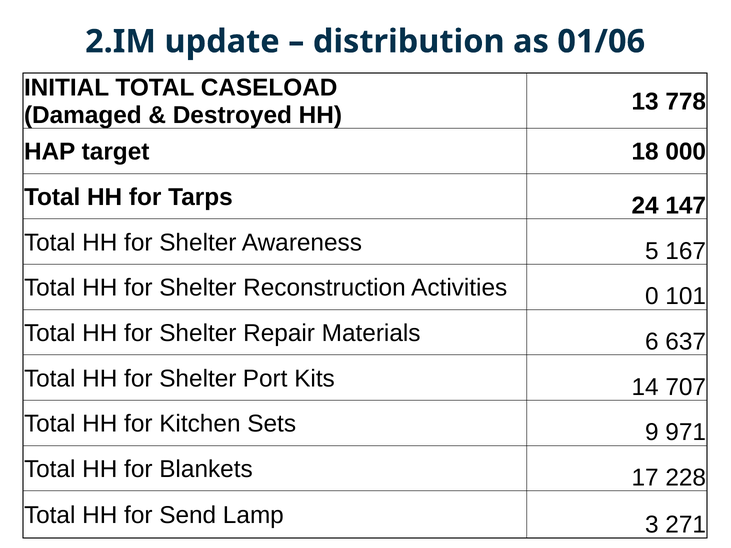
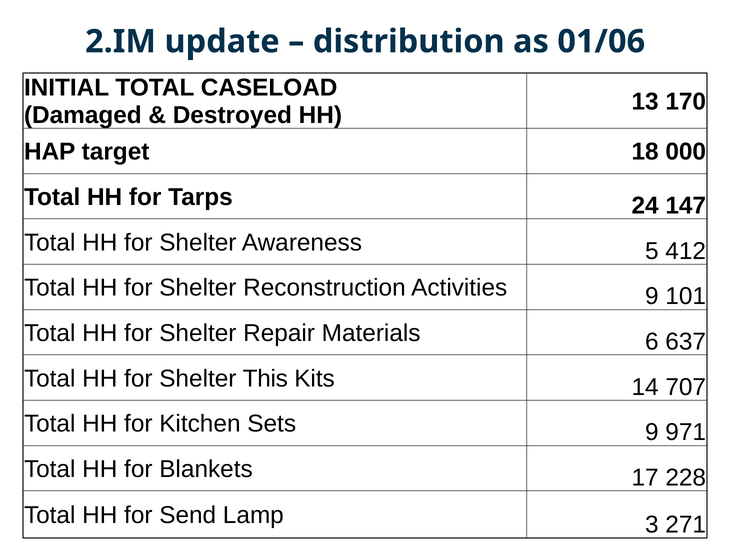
778: 778 -> 170 (686, 102)
167: 167 -> 412 (686, 251)
Activities 0: 0 -> 9 (652, 297)
Port: Port -> This (265, 379)
